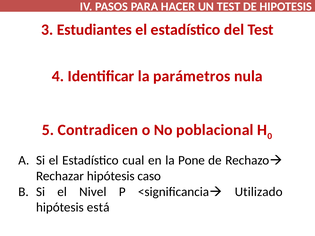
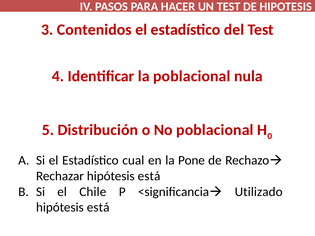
Estudiantes: Estudiantes -> Contenidos (94, 30)
la parámetros: parámetros -> poblacional (192, 76)
Contradicen: Contradicen -> Distribución (98, 130)
Rechazar hipótesis caso: caso -> está (149, 176)
Nivel: Nivel -> Chile (93, 192)
